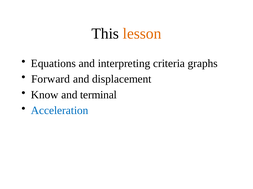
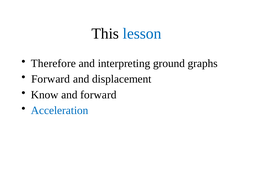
lesson colour: orange -> blue (142, 34)
Equations: Equations -> Therefore (53, 64)
criteria: criteria -> ground (169, 64)
and terminal: terminal -> forward (98, 95)
